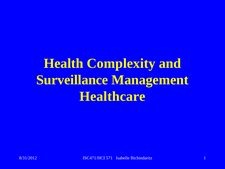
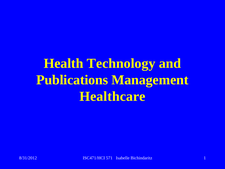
Complexity: Complexity -> Technology (121, 63)
Surveillance: Surveillance -> Publications (72, 80)
